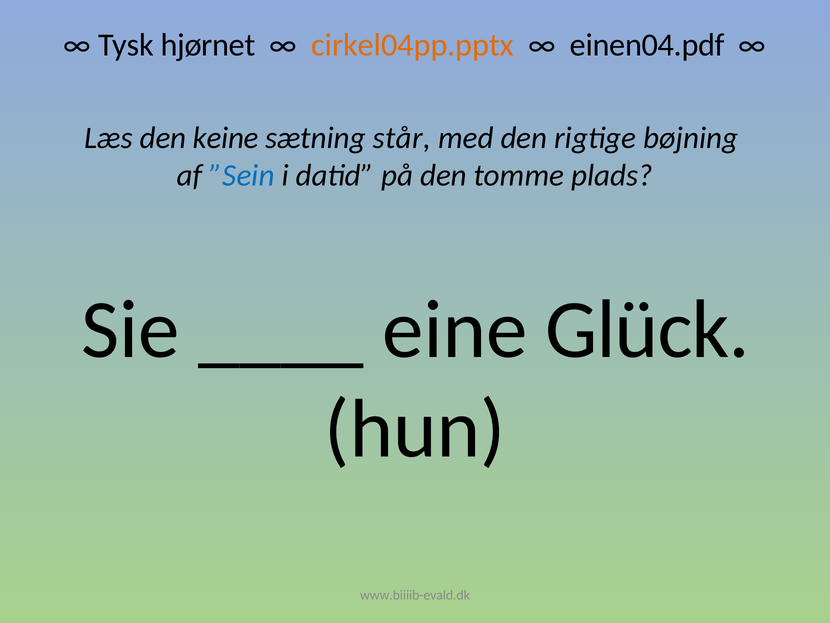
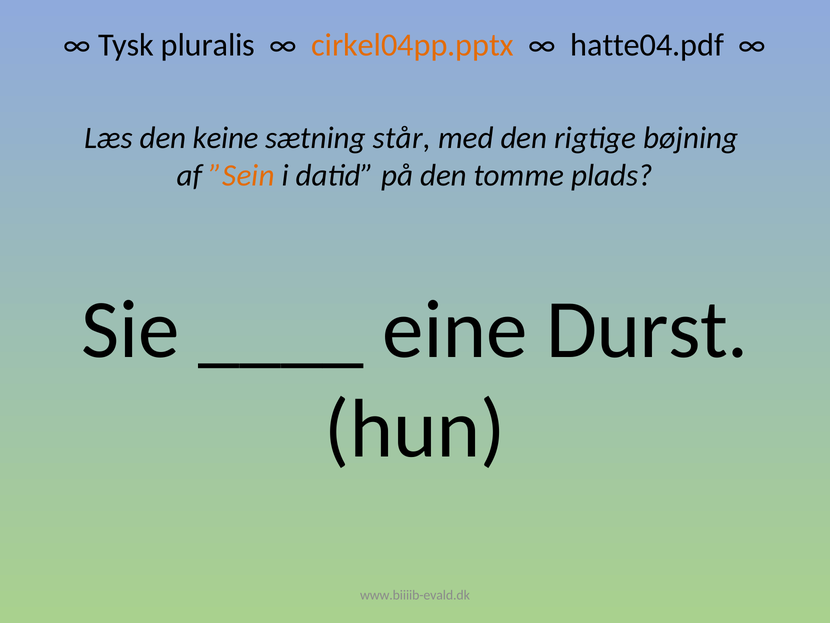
hjørnet: hjørnet -> pluralis (208, 45)
einen04.pdf: einen04.pdf -> hatte04.pdf (647, 45)
”Sein colour: blue -> orange (242, 175)
Glück: Glück -> Durst (647, 330)
